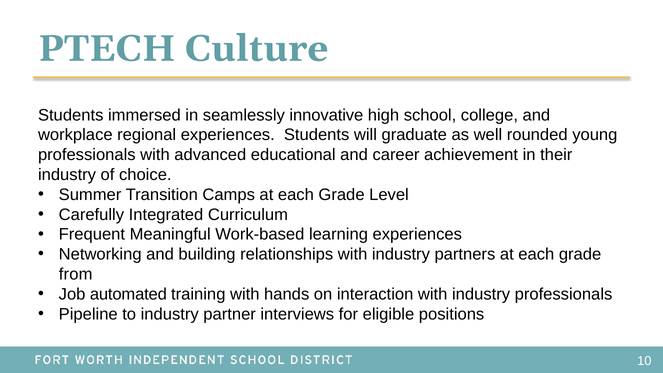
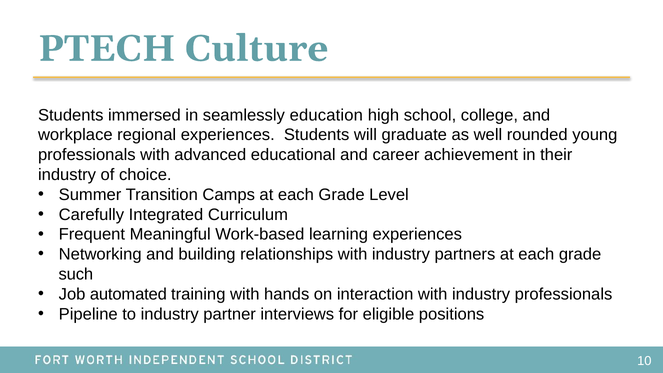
innovative: innovative -> education (326, 115)
from: from -> such (76, 274)
